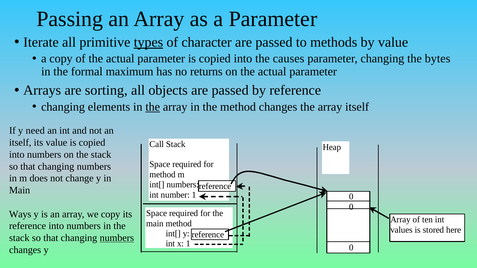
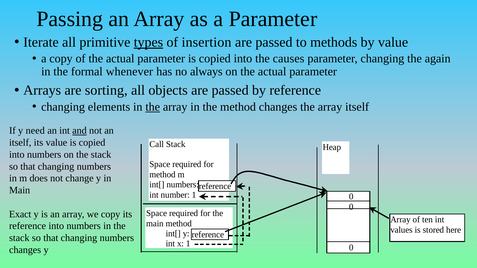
character: character -> insertion (207, 42)
bytes: bytes -> again (438, 59)
maximum: maximum -> whenever (129, 72)
returns: returns -> always (206, 72)
and underline: none -> present (79, 131)
Ways: Ways -> Exact (20, 214)
numbers underline: present -> none (117, 238)
